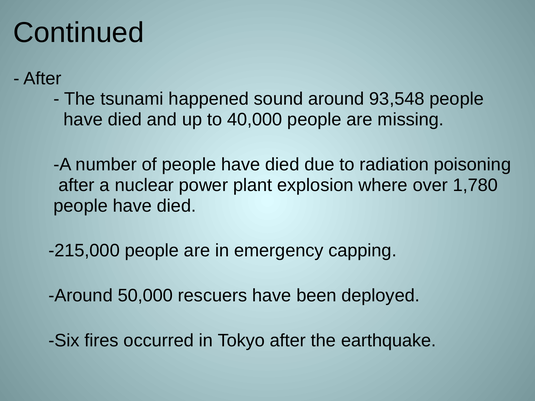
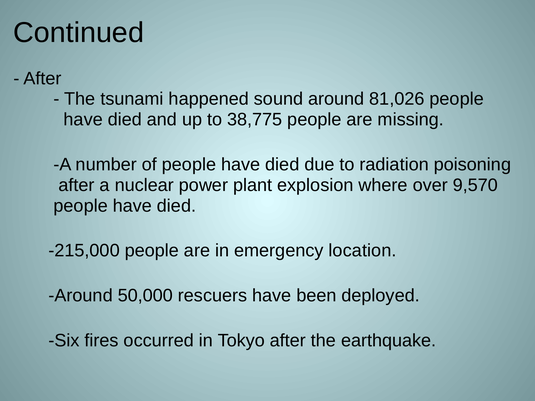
93,548: 93,548 -> 81,026 (397, 99)
40,000: 40,000 -> 38,775 (255, 120)
1,780: 1,780 -> 9,570 (475, 185)
capping: capping -> location (363, 251)
